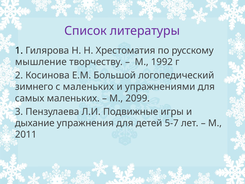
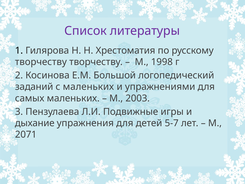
мышление: мышление -> творчеству (41, 62)
1992: 1992 -> 1998 (162, 62)
зимнего: зимнего -> заданий (34, 87)
2099: 2099 -> 2003 (138, 98)
2011: 2011 -> 2071 (26, 134)
